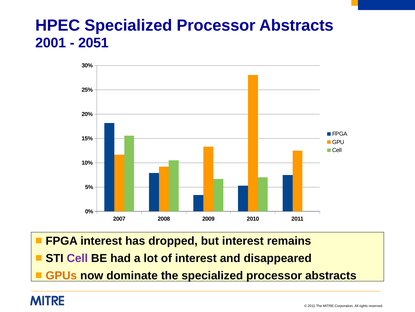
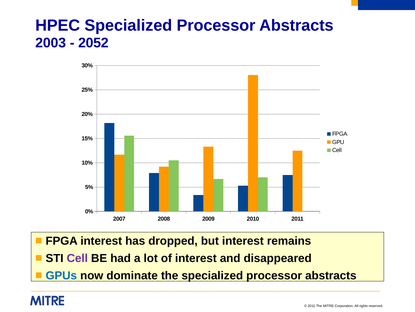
2001: 2001 -> 2003 (51, 43)
2051: 2051 -> 2052 (93, 43)
GPUs colour: orange -> blue (61, 275)
